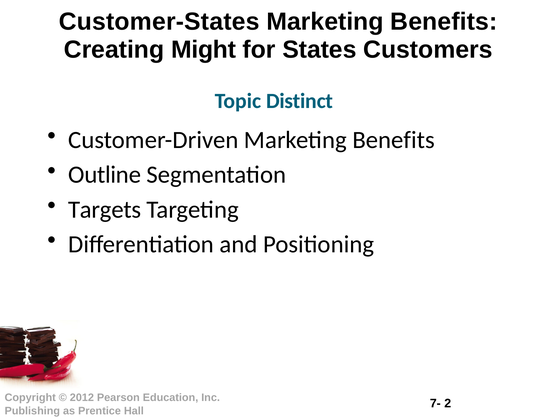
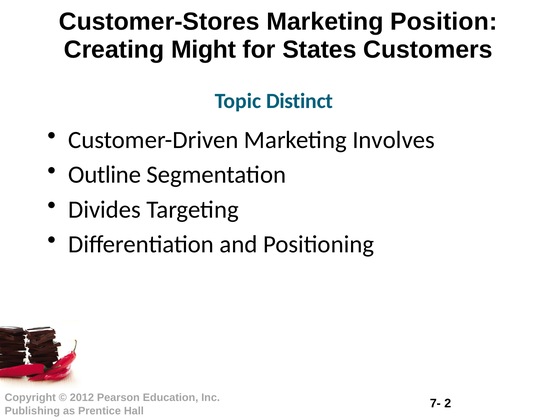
Customer-States: Customer-States -> Customer-Stores (159, 22)
Benefits: Benefits -> Position (444, 22)
Customer-Driven Marketing Benefits: Benefits -> Involves (394, 140)
Targets: Targets -> Divides (105, 209)
